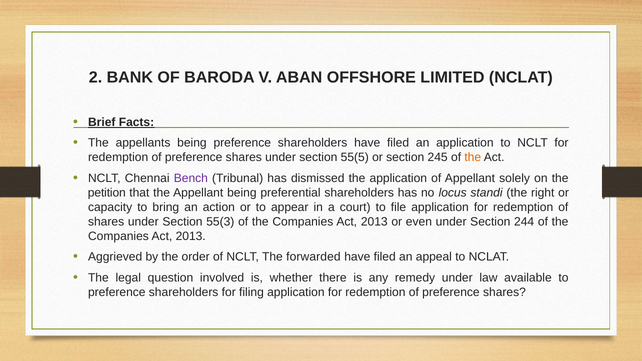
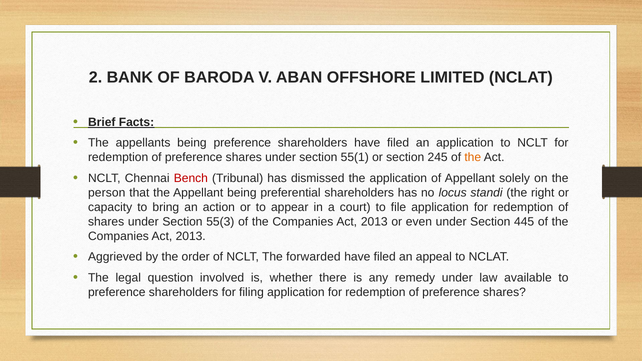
55(5: 55(5 -> 55(1 (355, 157)
Bench colour: purple -> red (191, 178)
petition: petition -> person (107, 193)
244: 244 -> 445 (524, 222)
